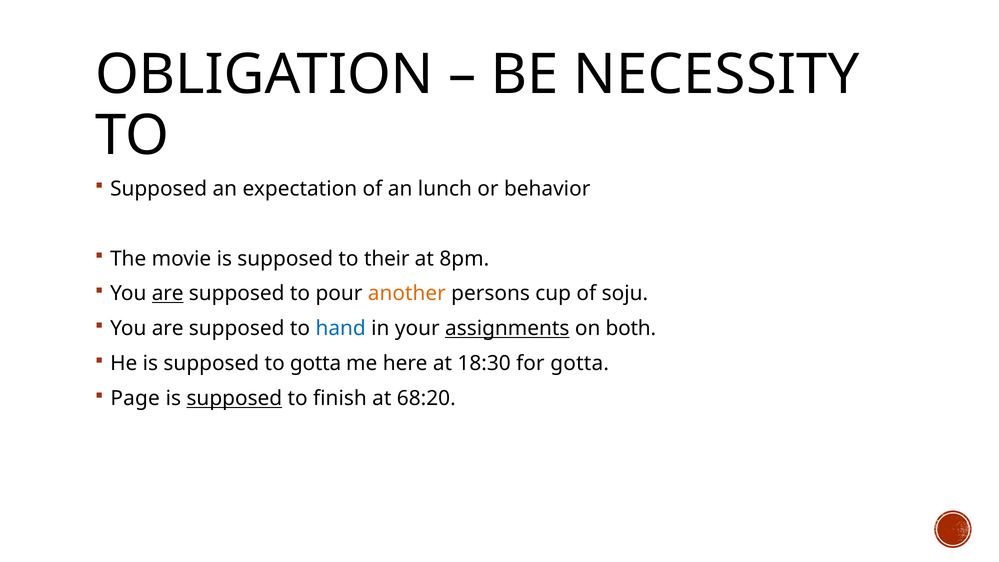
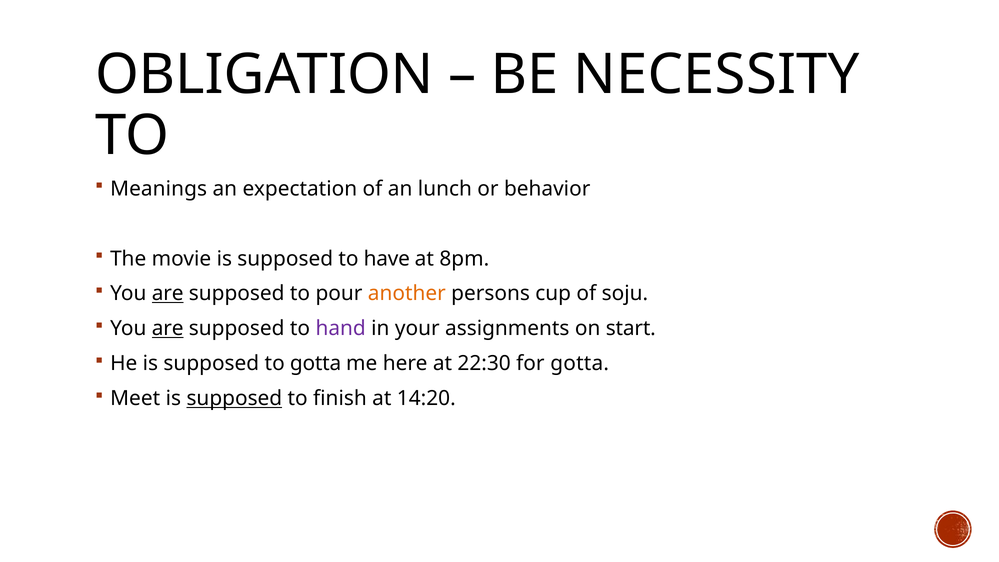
Supposed: Supposed -> Meanings (159, 189)
their: their -> have (387, 259)
are underline: none -> present (168, 329)
hand colour: blue -> purple (341, 329)
assignments underline: present -> none (507, 329)
both: both -> start (631, 329)
18:30: 18:30 -> 22:30 (484, 363)
Page: Page -> Meet (135, 398)
68:20: 68:20 -> 14:20 (426, 398)
